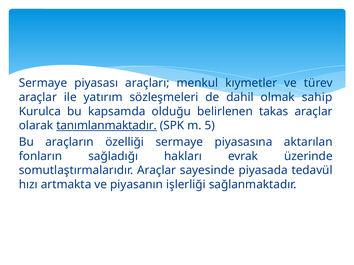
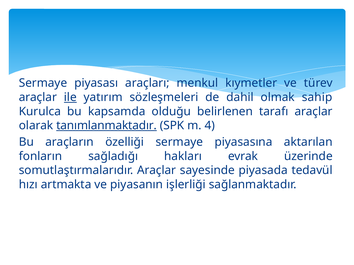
ile underline: none -> present (70, 97)
takas: takas -> tarafı (274, 112)
5: 5 -> 4 (210, 126)
